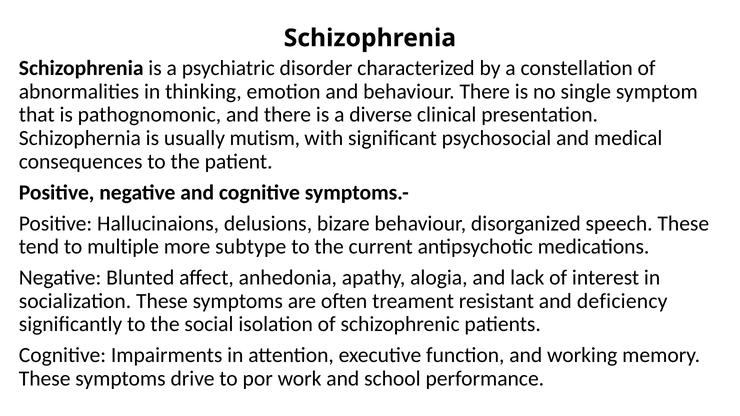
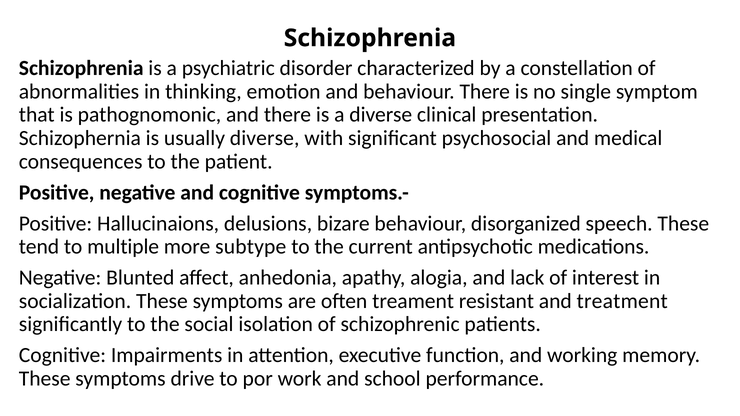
usually mutism: mutism -> diverse (265, 138)
deficiency: deficiency -> treatment (622, 301)
